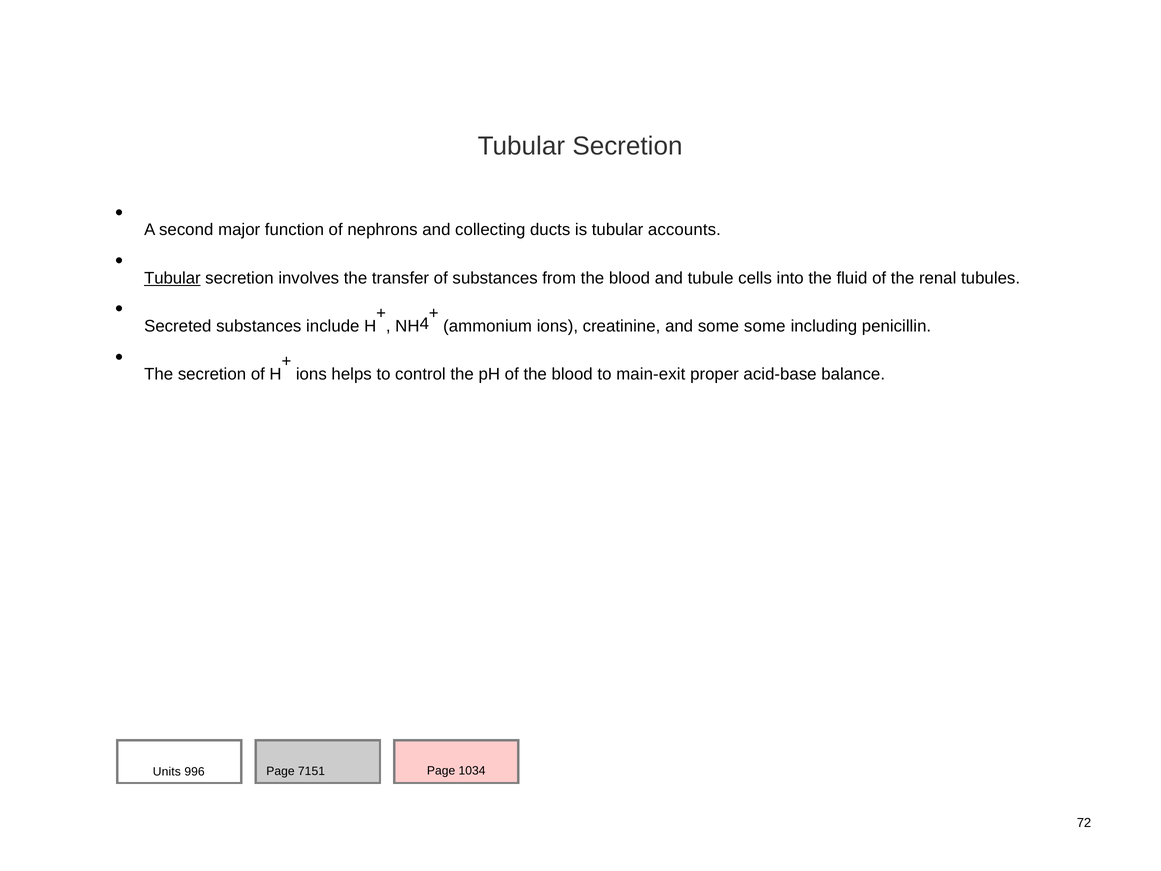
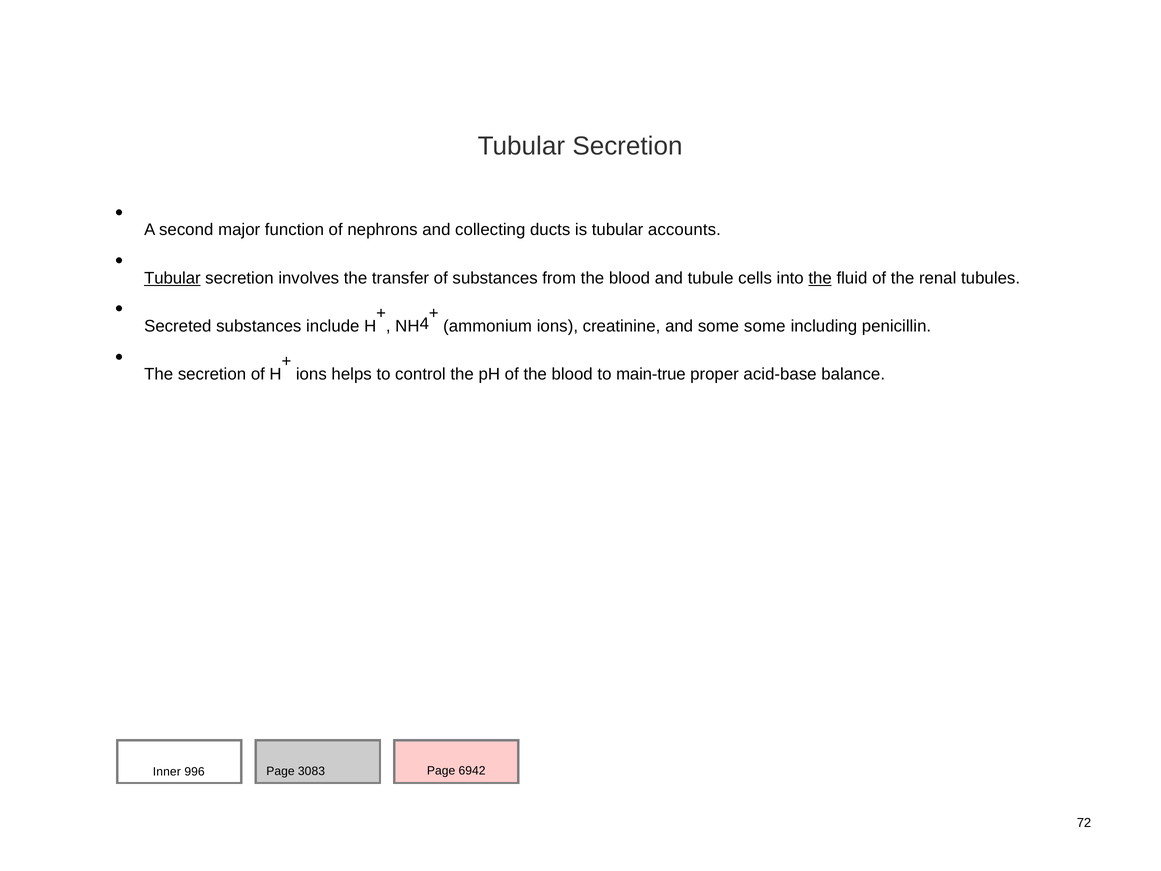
the underline: none -> present (820, 278)
main-exit: main-exit -> main-true (651, 374)
Units: Units -> Inner (167, 771)
7151: 7151 -> 3083 (311, 771)
1034: 1034 -> 6942 (472, 771)
